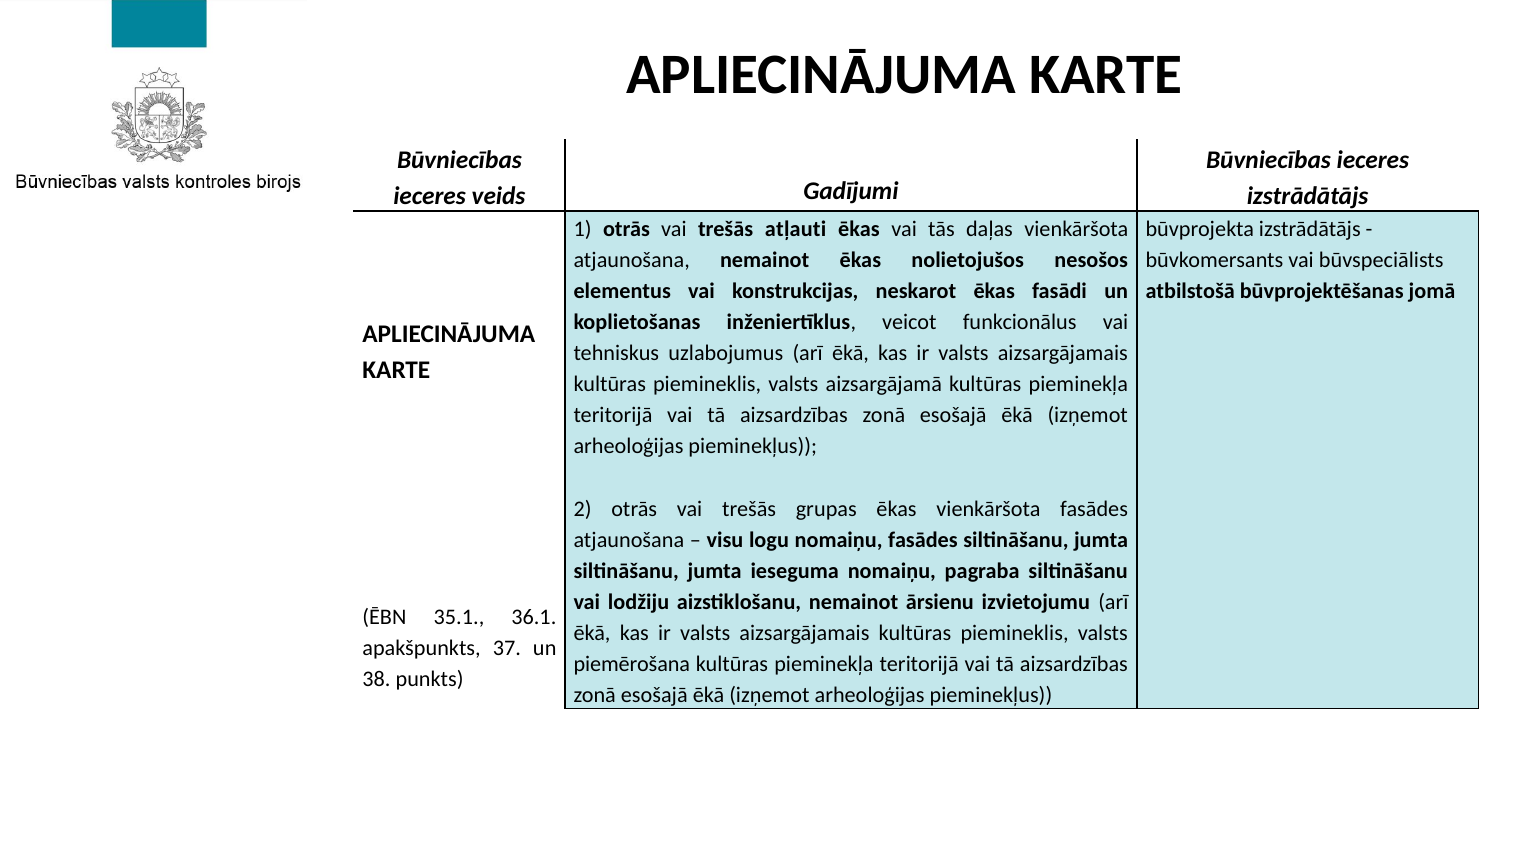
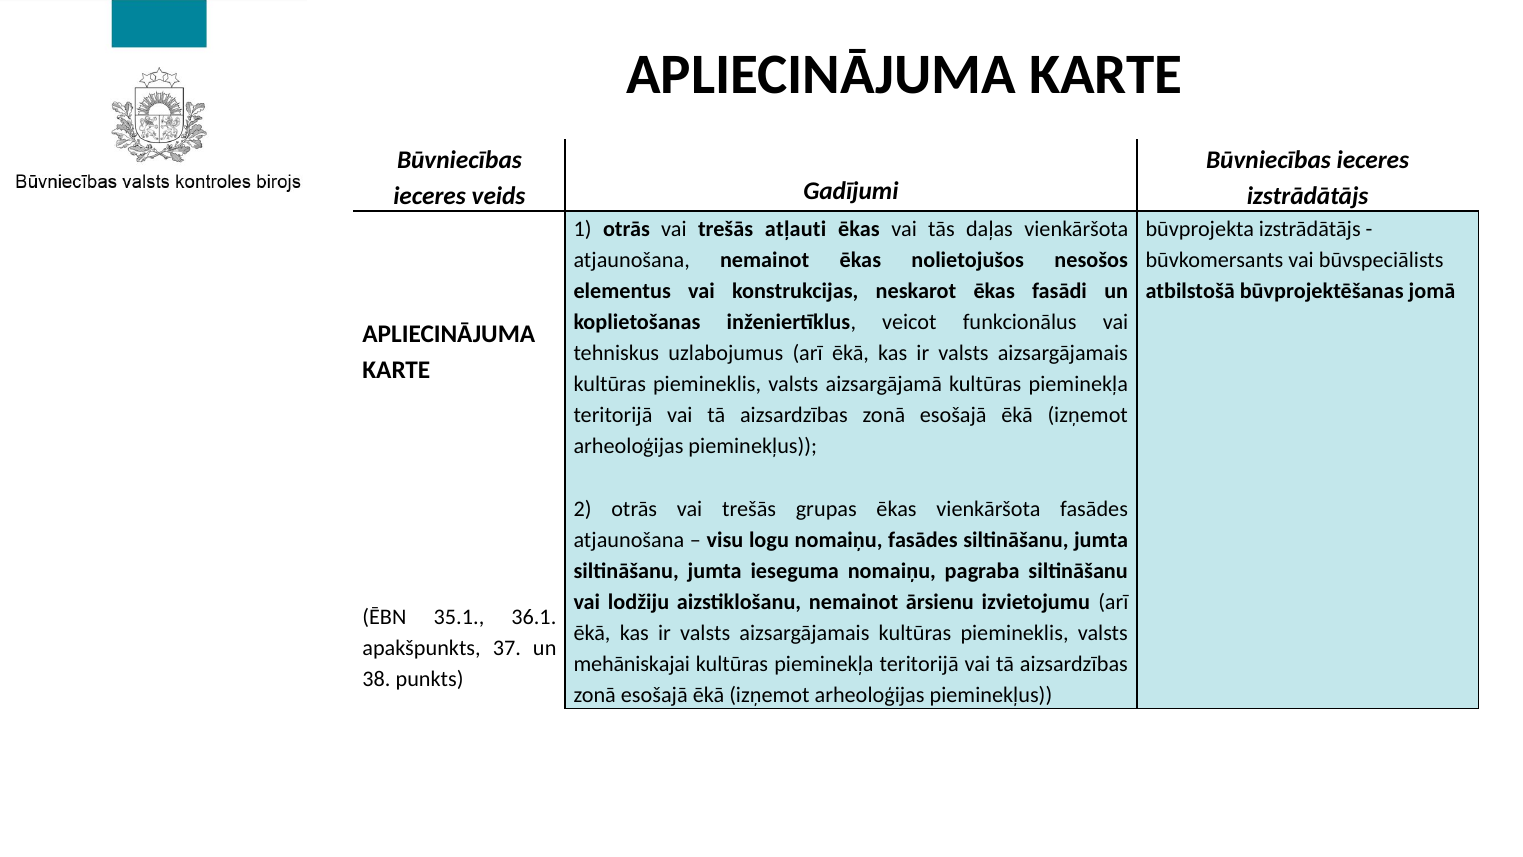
piemērošana: piemērošana -> mehāniskajai (632, 664)
